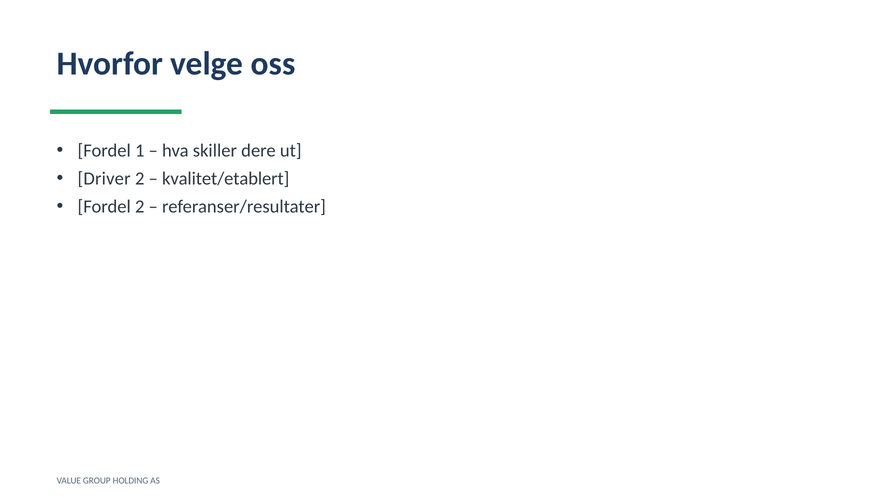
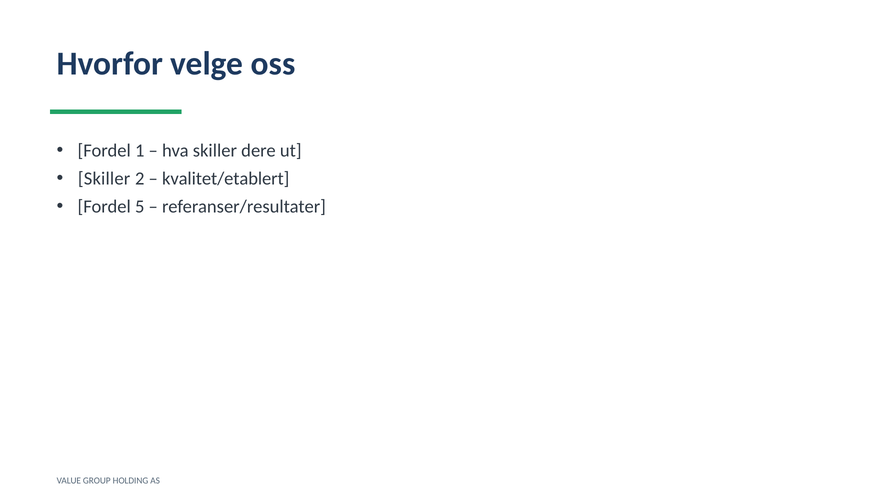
Driver: Driver -> Skiller (104, 179)
Fordel 2: 2 -> 5 (140, 207)
